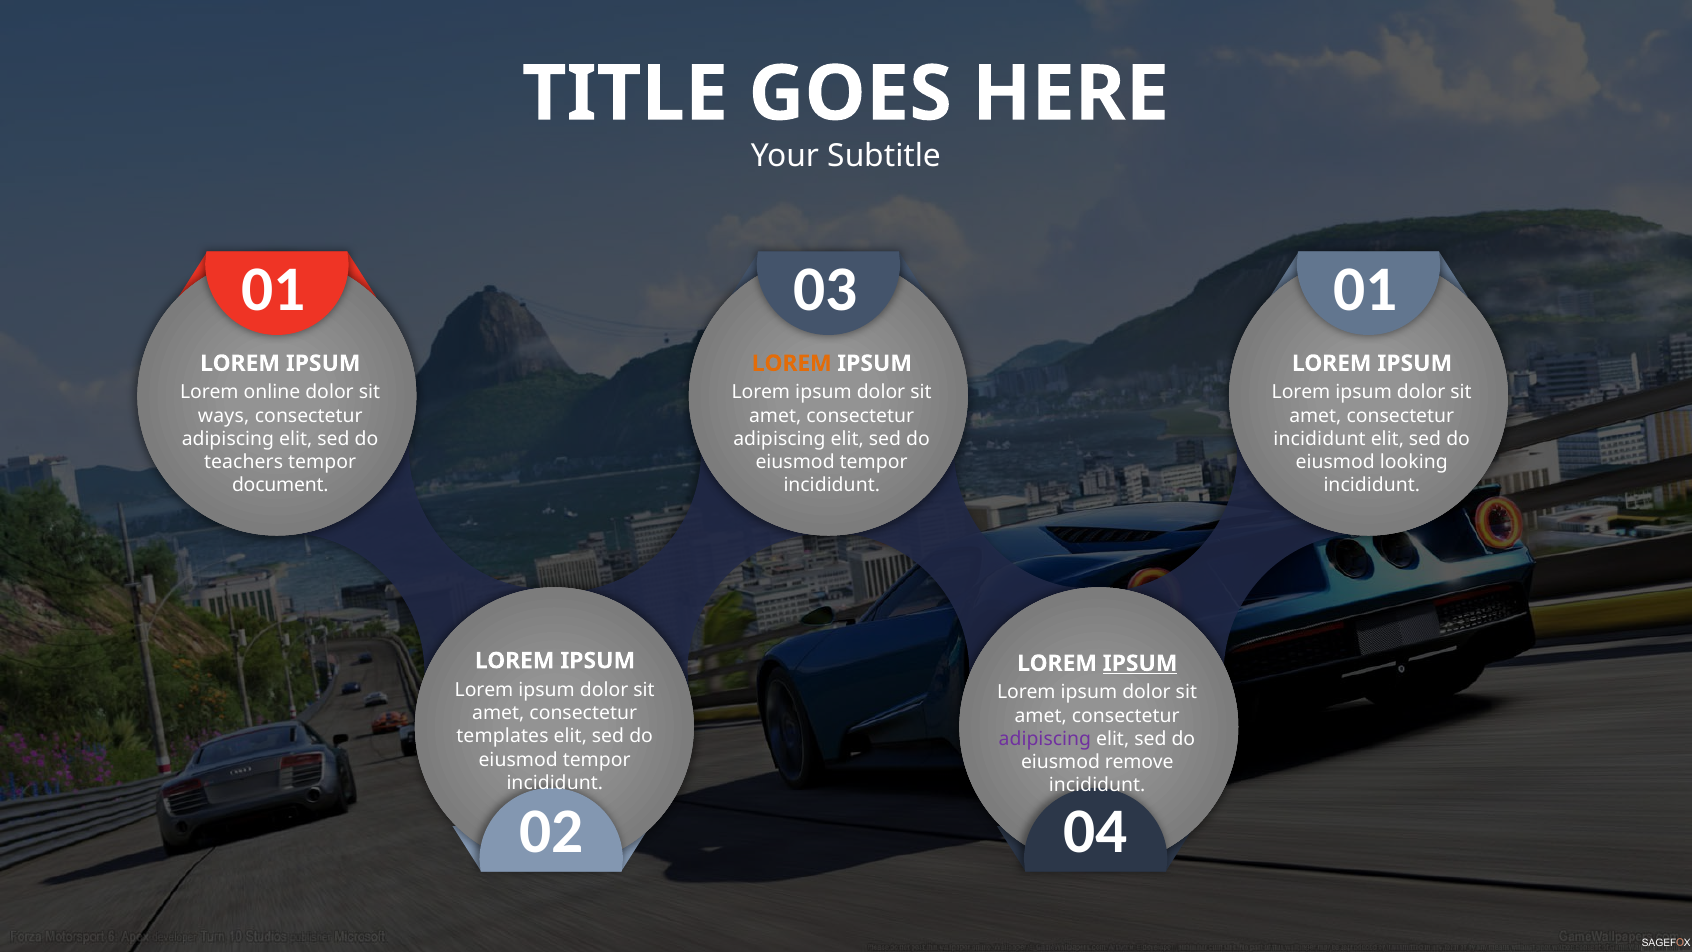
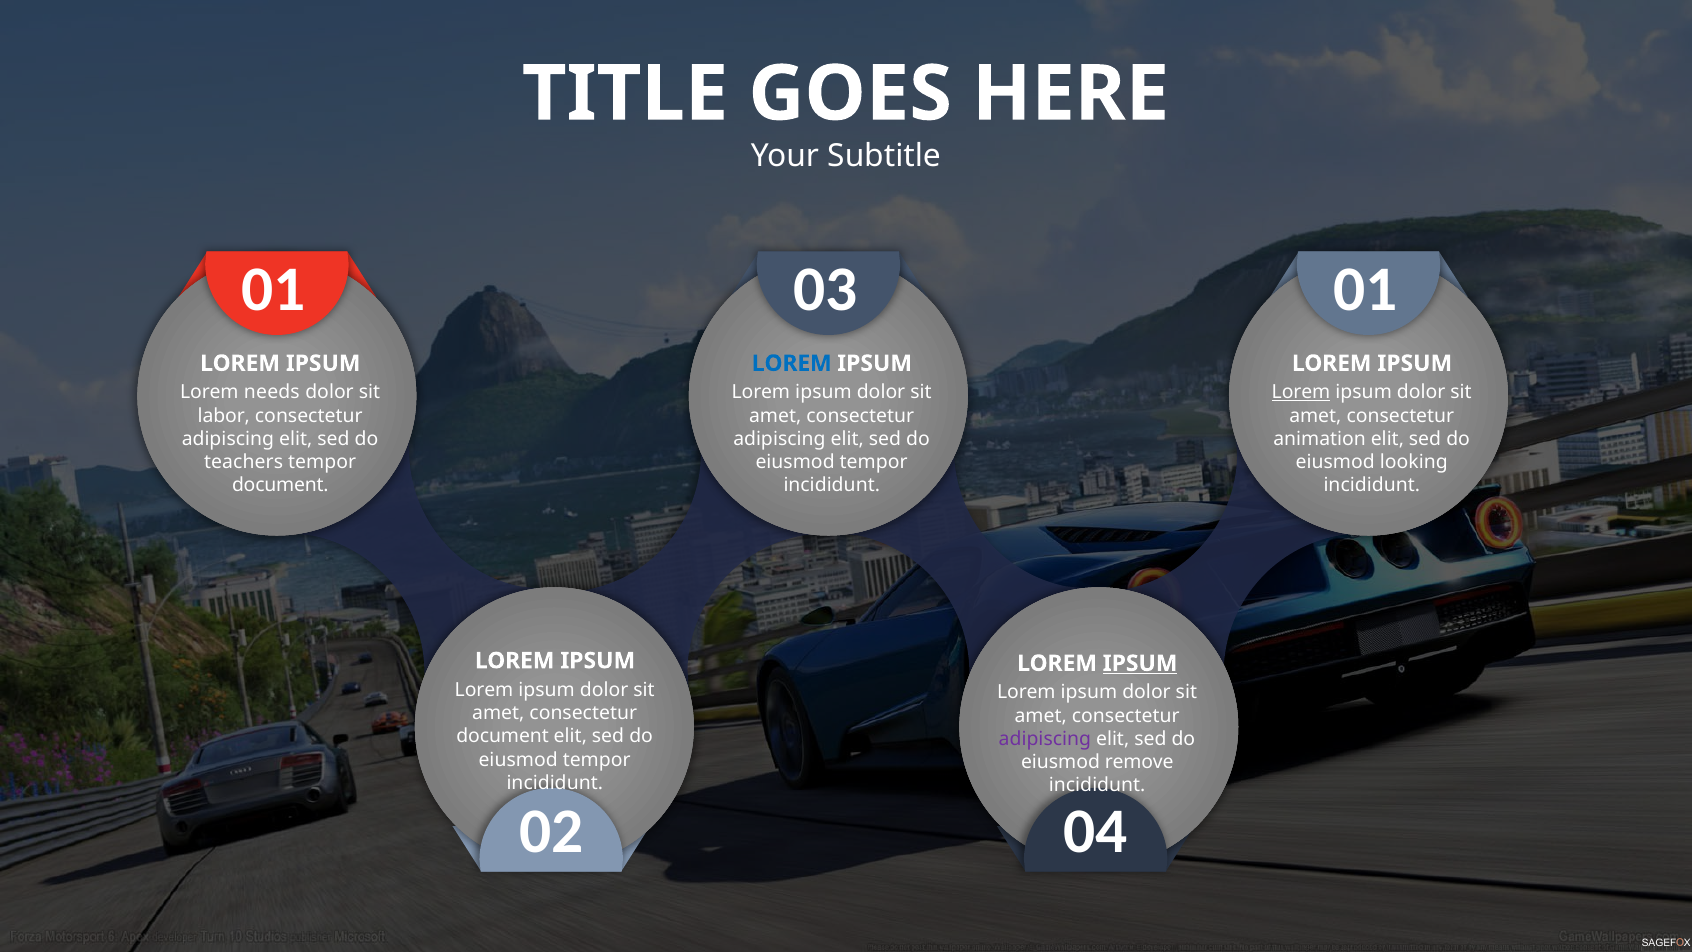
LOREM colour: orange -> blue (792, 363)
online: online -> needs (272, 392)
Lorem underline: none -> present (1301, 392)
ways: ways -> labor (224, 416)
incididunt: incididunt -> animation (1320, 439)
templates: templates -> document (503, 736)
